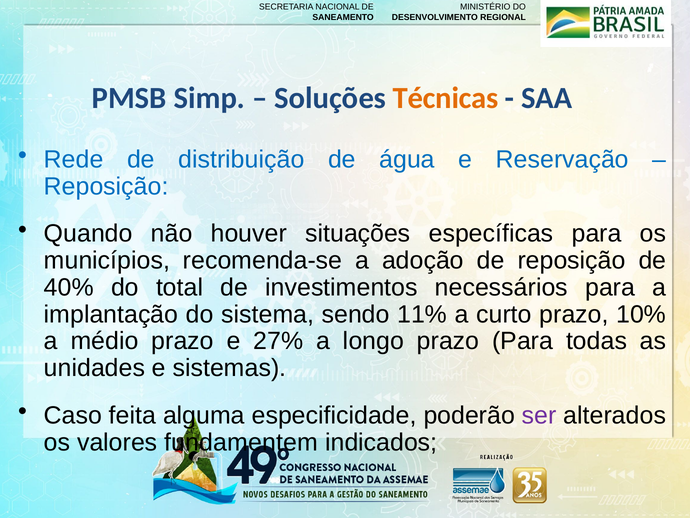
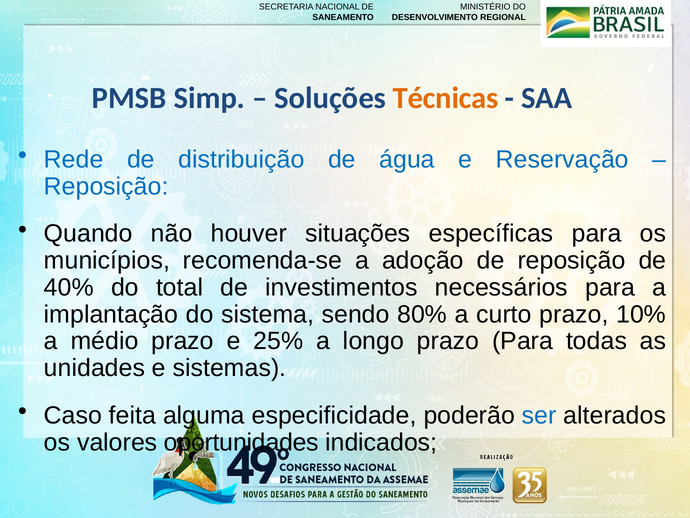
11%: 11% -> 80% (422, 314)
27%: 27% -> 25% (278, 341)
ser colour: purple -> blue (539, 415)
fundamentem: fundamentem -> oportunidades (241, 442)
